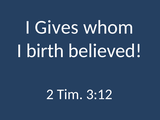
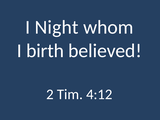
Gives: Gives -> Night (57, 27)
3:12: 3:12 -> 4:12 (99, 94)
